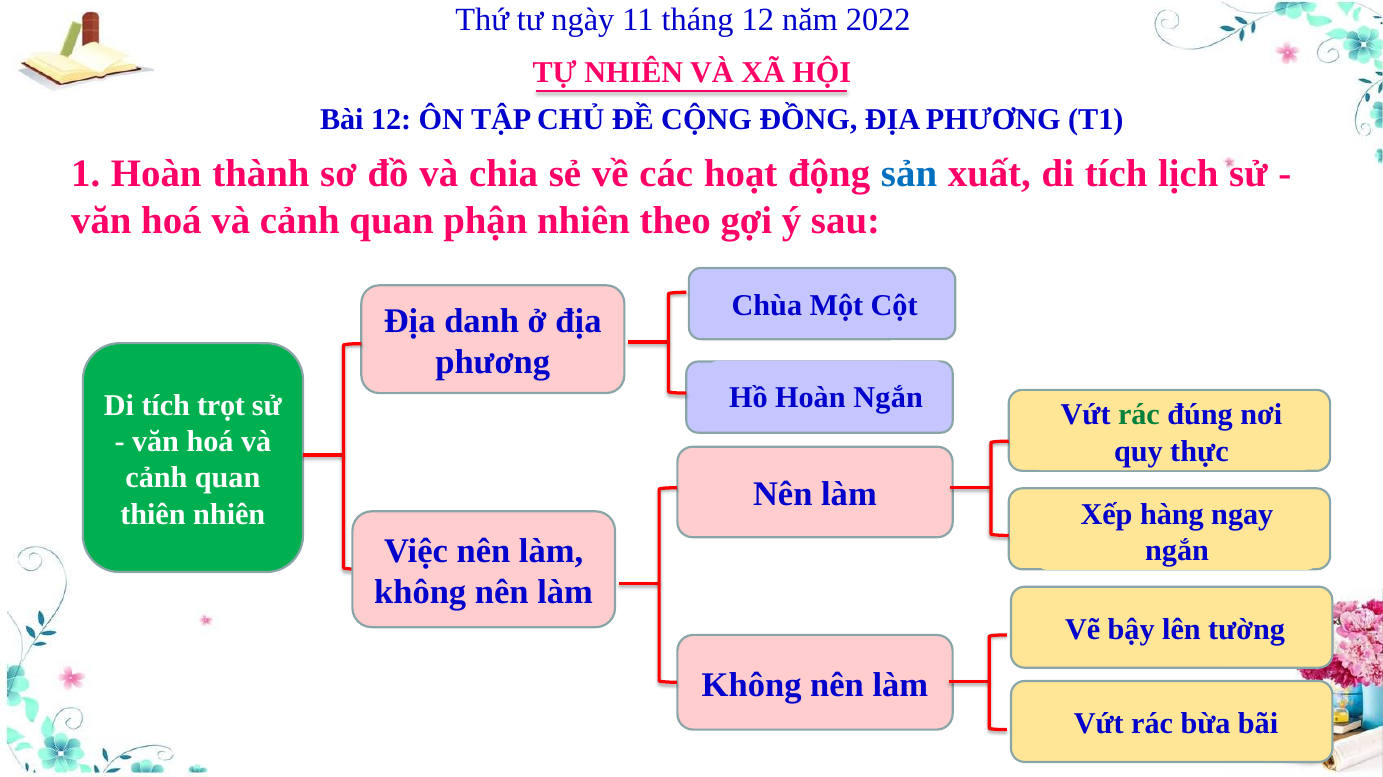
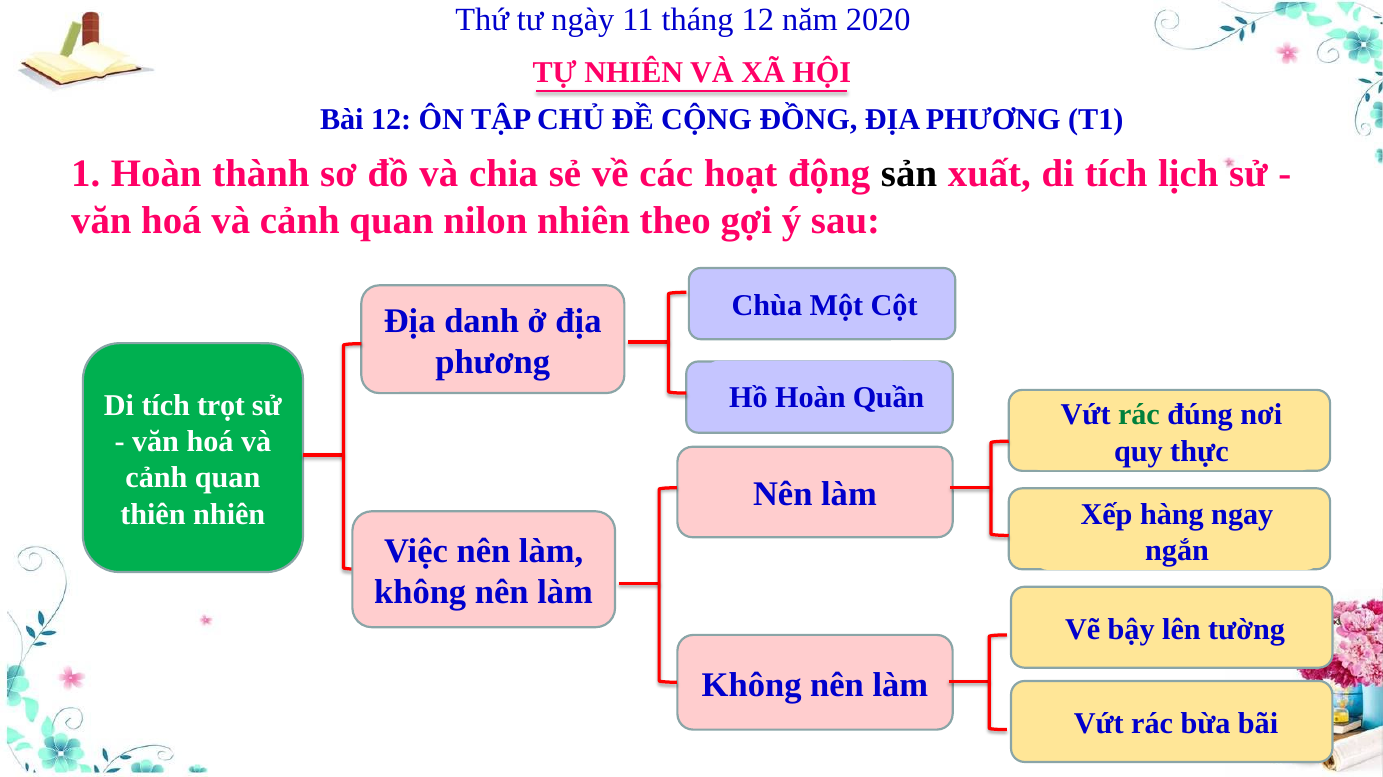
2022: 2022 -> 2020 (878, 19)
sản colour: blue -> black (909, 174)
phận: phận -> nilon (485, 220)
Ngắn: Ngắn -> Quần (888, 397)
